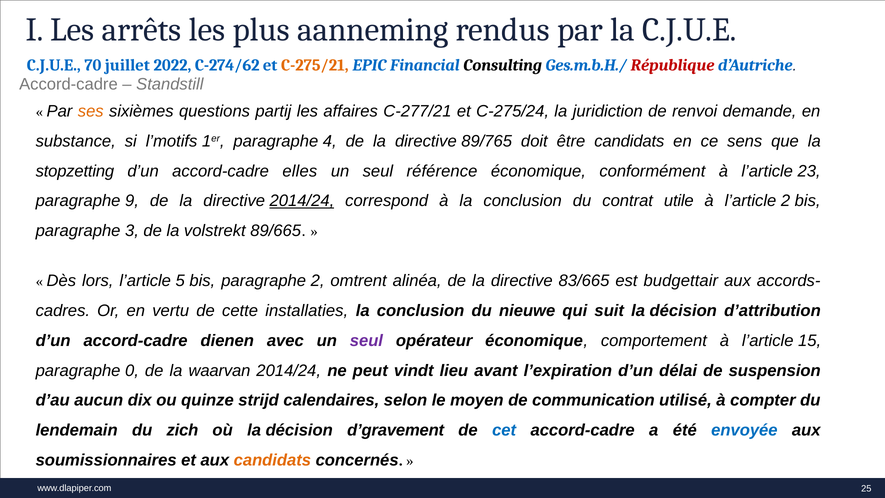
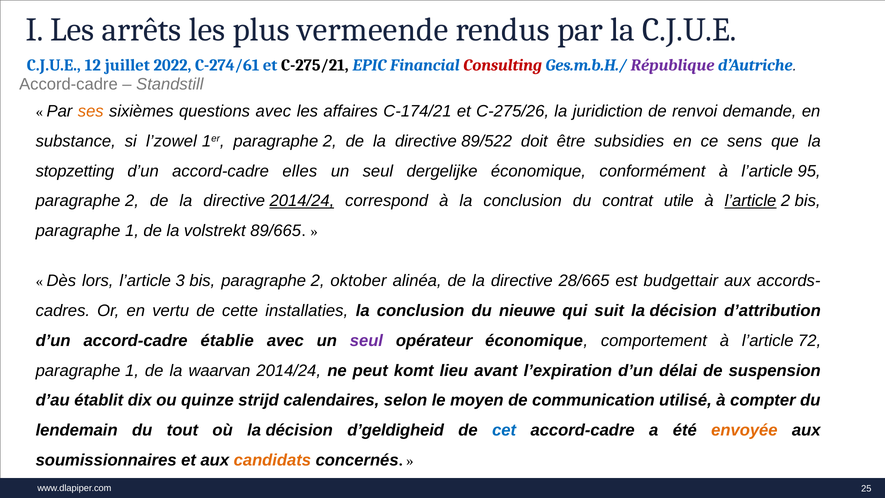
aanneming: aanneming -> vermeende (373, 30)
70: 70 -> 12 (93, 65)
C-274/62: C-274/62 -> C-274/61 (227, 65)
C-275/21 colour: orange -> black (315, 65)
Consulting colour: black -> red (503, 65)
République colour: red -> purple (673, 65)
questions partij: partij -> avec (273, 111)
C‑277/21: C‑277/21 -> C‑174/21 (417, 111)
C‑275/24: C‑275/24 -> C‑275/26 (513, 111)
l’motifs: l’motifs -> l’zowel (171, 141)
1er paragraphe 4: 4 -> 2 (330, 141)
89/765: 89/765 -> 89/522 (487, 141)
être candidats: candidats -> subsidies (629, 141)
référence: référence -> dergelijke (442, 171)
23: 23 -> 95 (809, 171)
9: 9 -> 2 (132, 201)
l’article underline: none -> present (751, 201)
3: 3 -> 1 (132, 231)
5: 5 -> 3 (180, 281)
omtrent: omtrent -> oktober (359, 281)
83/665: 83/665 -> 28/665 (584, 281)
dienen: dienen -> établie (227, 341)
15: 15 -> 72 (810, 341)
0: 0 -> 1 (132, 370)
vindt: vindt -> komt (414, 370)
aucun: aucun -> établit (99, 400)
zich: zich -> tout (182, 430)
d’gravement: d’gravement -> d’geldigheid (396, 430)
envoyée colour: blue -> orange (744, 430)
